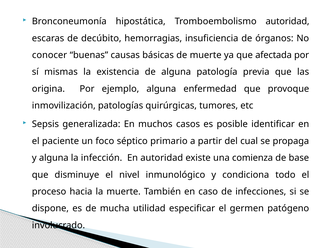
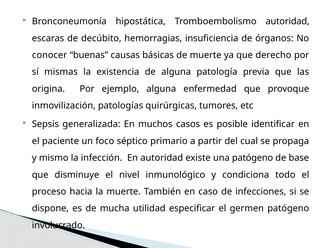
afectada: afectada -> derecho (273, 55)
y alguna: alguna -> mismo (54, 158)
una comienza: comienza -> patógeno (253, 158)
